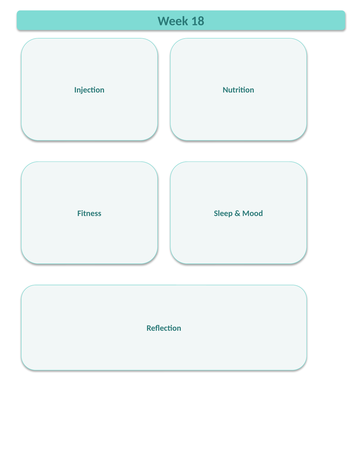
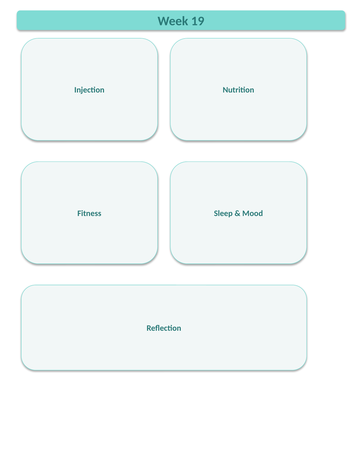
18: 18 -> 19 (198, 21)
